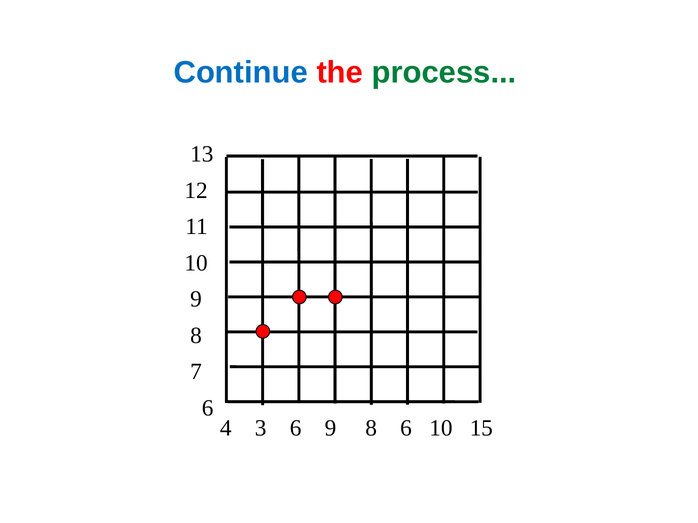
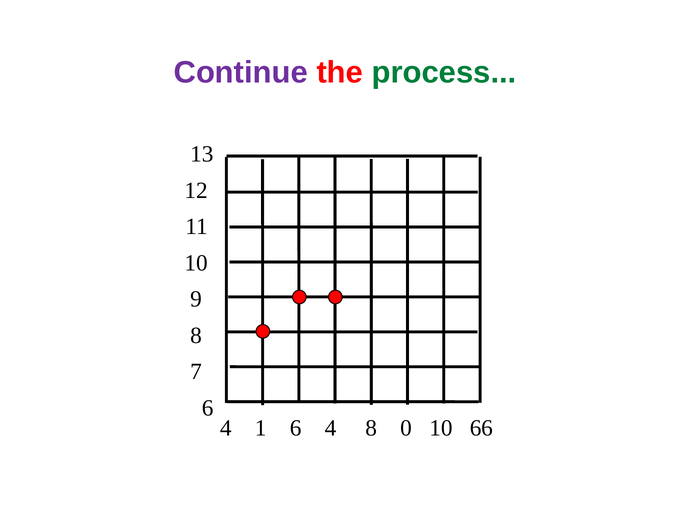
Continue colour: blue -> purple (241, 73)
3: 3 -> 1 (261, 428)
9: 9 -> 4 (330, 428)
8 6: 6 -> 0 (406, 428)
15: 15 -> 66 (481, 428)
